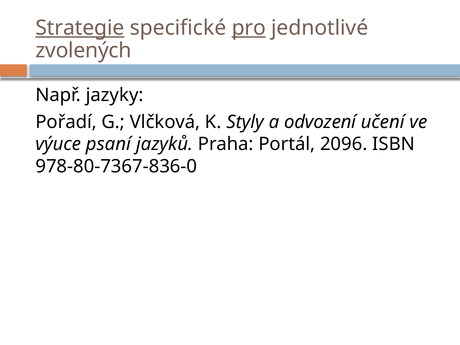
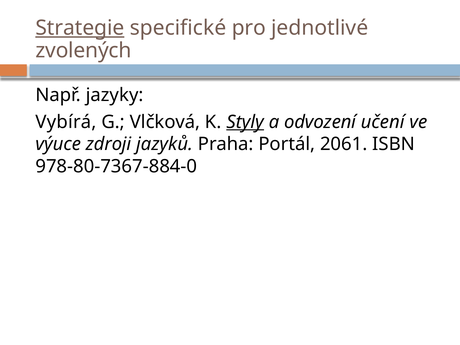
pro underline: present -> none (249, 28)
Pořadí: Pořadí -> Vybírá (66, 122)
Styly underline: none -> present (245, 122)
psaní: psaní -> zdroji (109, 144)
2096: 2096 -> 2061 (344, 144)
978-80-7367-836-0: 978-80-7367-836-0 -> 978-80-7367-884-0 (116, 166)
